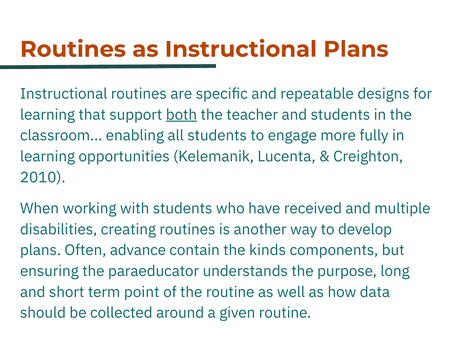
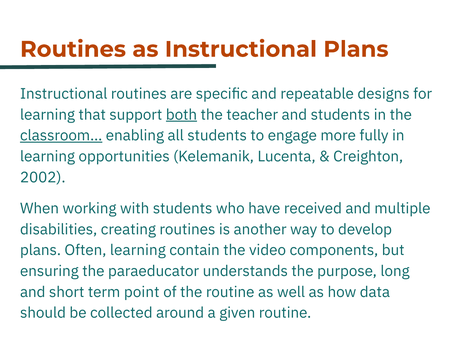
classroom… underline: none -> present (61, 135)
2010: 2010 -> 2002 (43, 177)
Often advance: advance -> learning (138, 250)
kinds: kinds -> video (268, 250)
